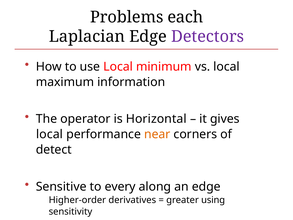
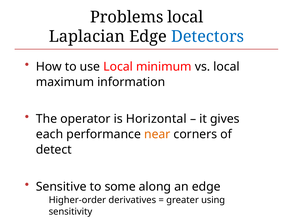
Problems each: each -> local (185, 17)
Detectors colour: purple -> blue (208, 37)
local: local -> each (50, 134)
every: every -> some (120, 186)
